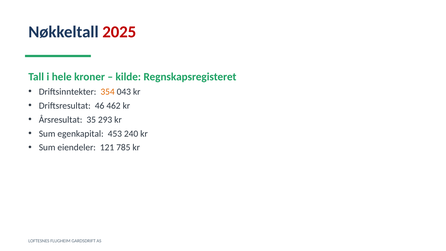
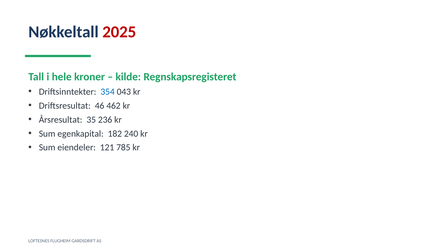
354 colour: orange -> blue (108, 92)
293: 293 -> 236 (105, 120)
453: 453 -> 182 (115, 134)
